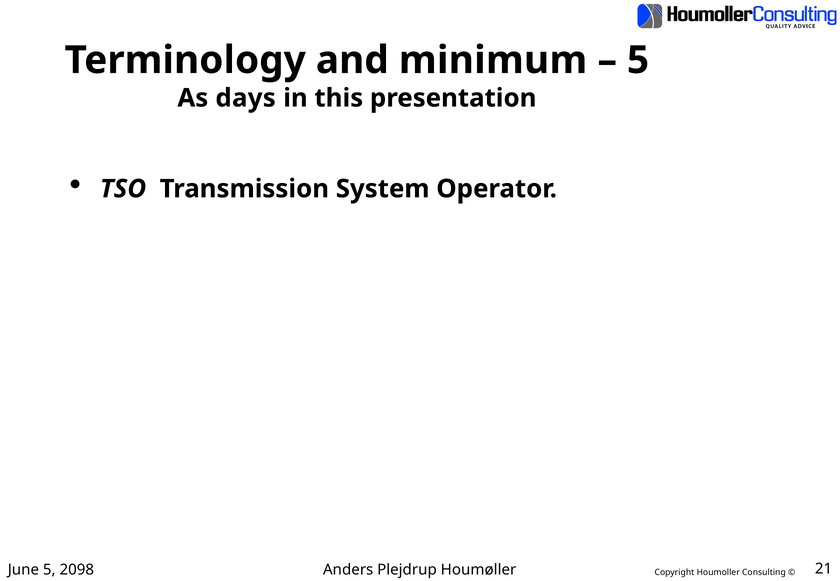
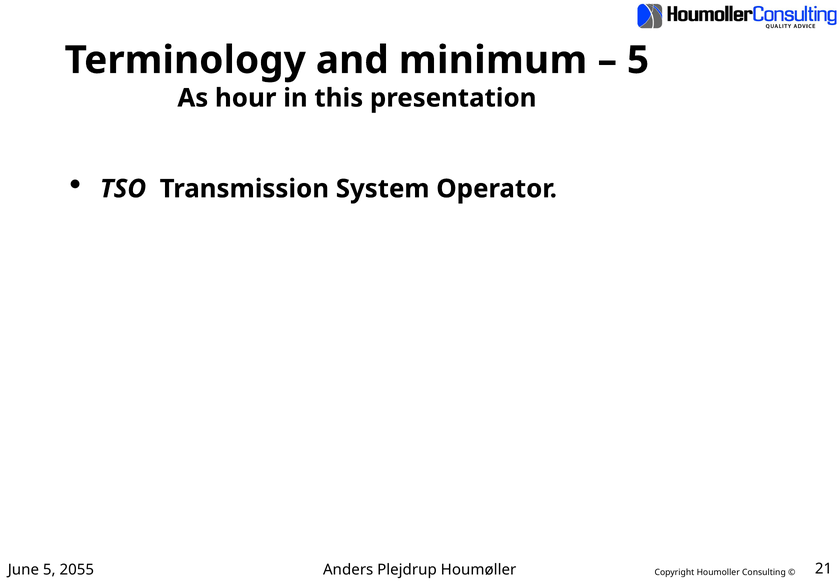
days: days -> hour (246, 98)
2098: 2098 -> 2055 (77, 570)
